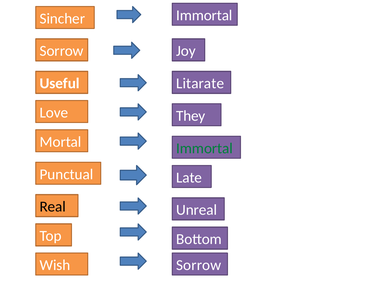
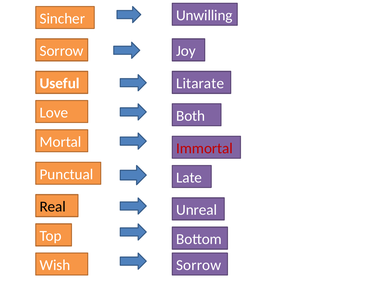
Sincher Immortal: Immortal -> Unwilling (204, 15)
They: They -> Both (191, 116)
Immortal colour: green -> red (205, 149)
